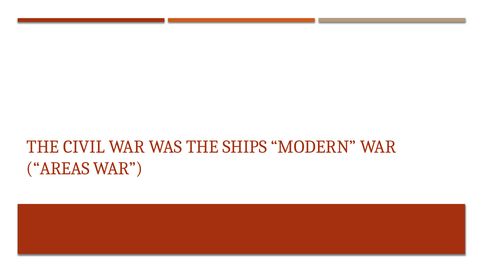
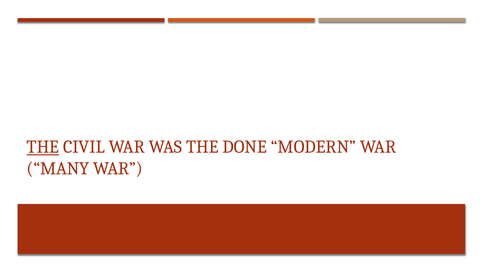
THE underline: none -> present (43, 147)
SHIPS: SHIPS -> DONE (245, 147)
AREAS: AREAS -> MANY (58, 168)
